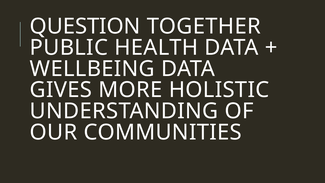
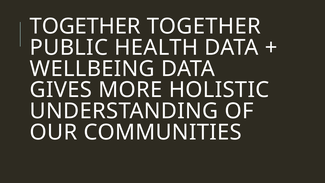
QUESTION: QUESTION -> TOGETHER (85, 26)
